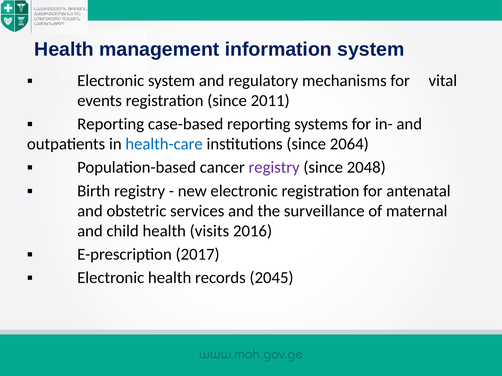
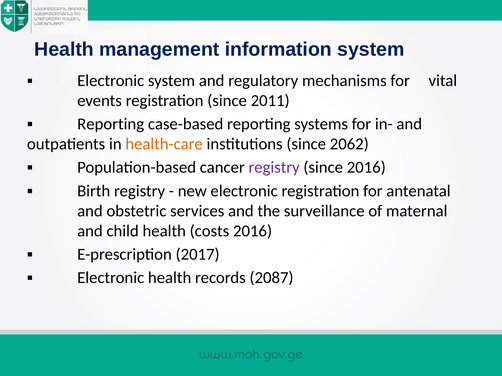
health-care colour: blue -> orange (164, 144)
2064: 2064 -> 2062 (349, 144)
since 2048: 2048 -> 2016 (366, 168)
visits: visits -> costs (209, 231)
2045: 2045 -> 2087 (272, 278)
